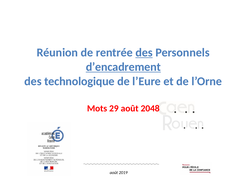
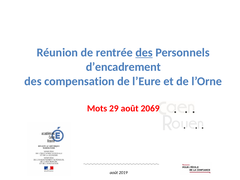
d’encadrement underline: present -> none (123, 67)
technologique: technologique -> compensation (79, 81)
2048: 2048 -> 2069 (150, 108)
